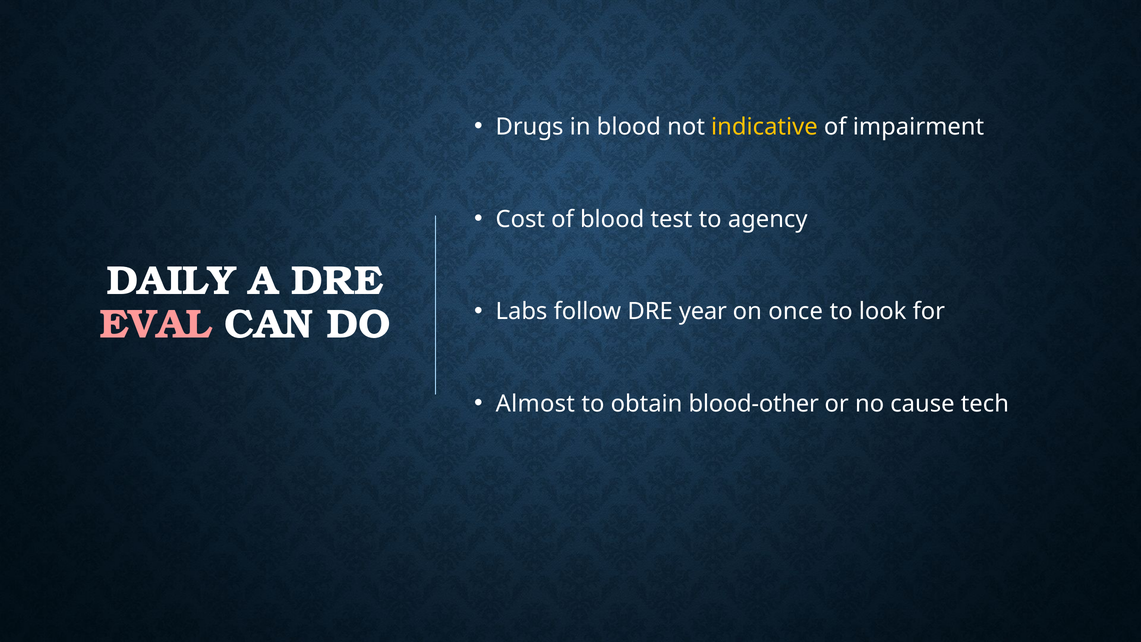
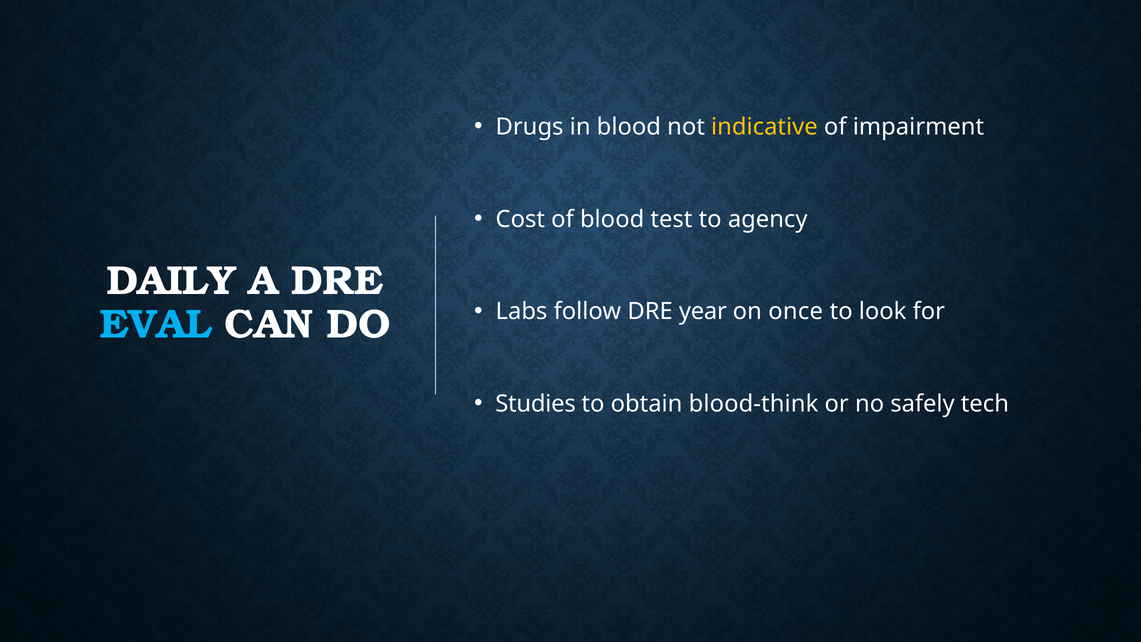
EVAL colour: pink -> light blue (156, 324)
Almost: Almost -> Studies (536, 404)
blood-other: blood-other -> blood-think (754, 404)
cause: cause -> safely (922, 404)
